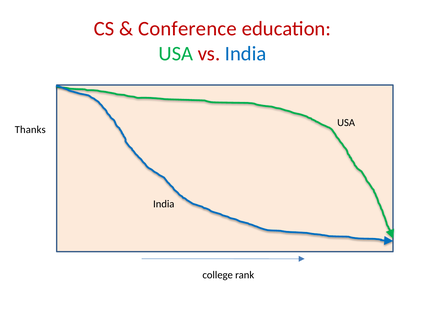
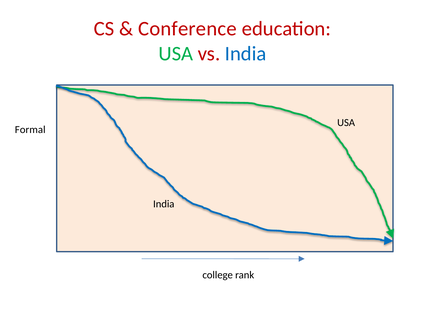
Thanks: Thanks -> Formal (30, 130)
